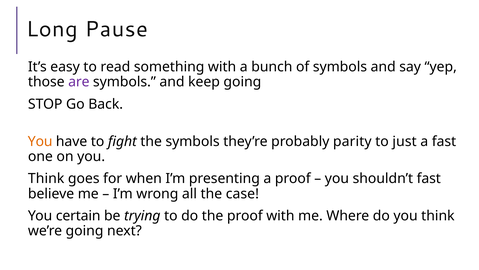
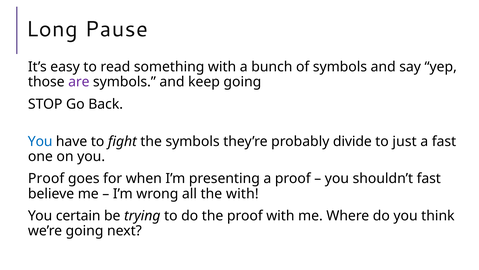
You colour: orange -> blue (40, 141)
parity: parity -> divide (352, 141)
Think: Think -> Proof (46, 178)
the case: case -> with (242, 193)
